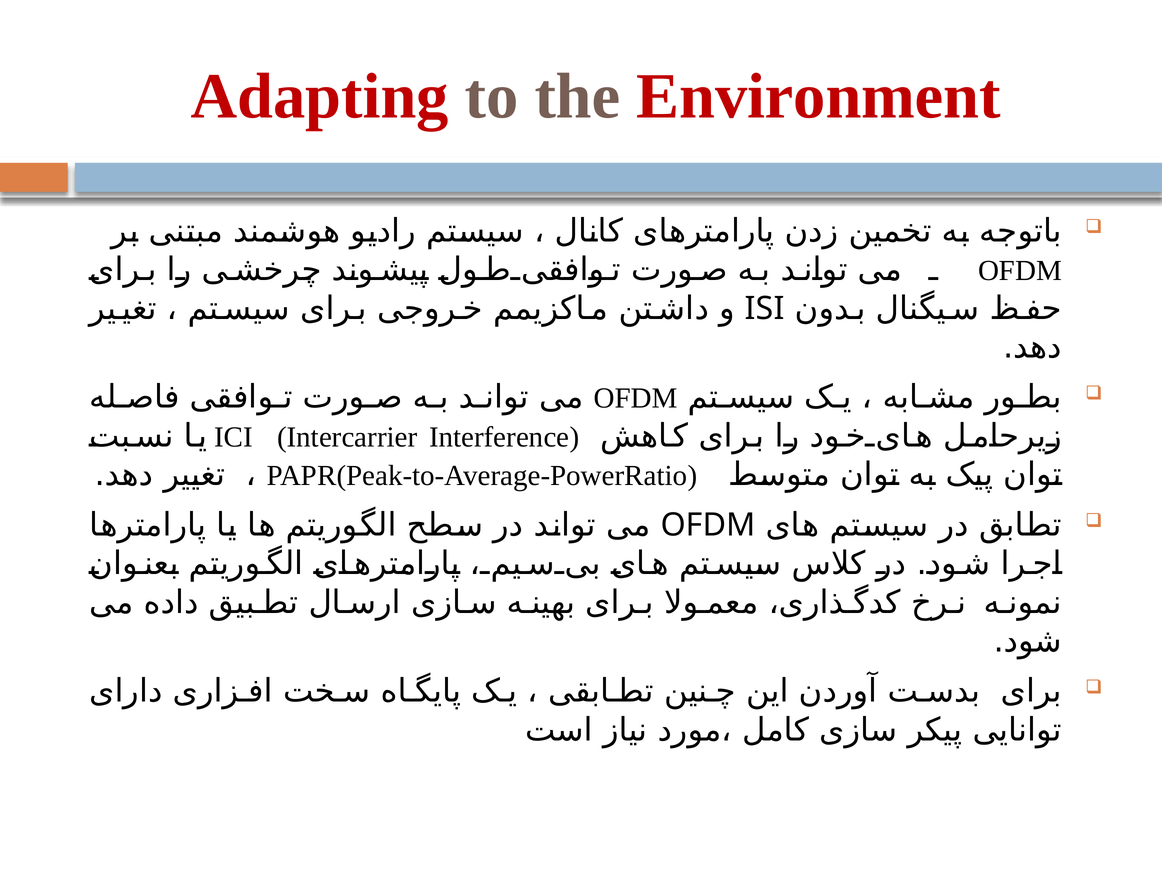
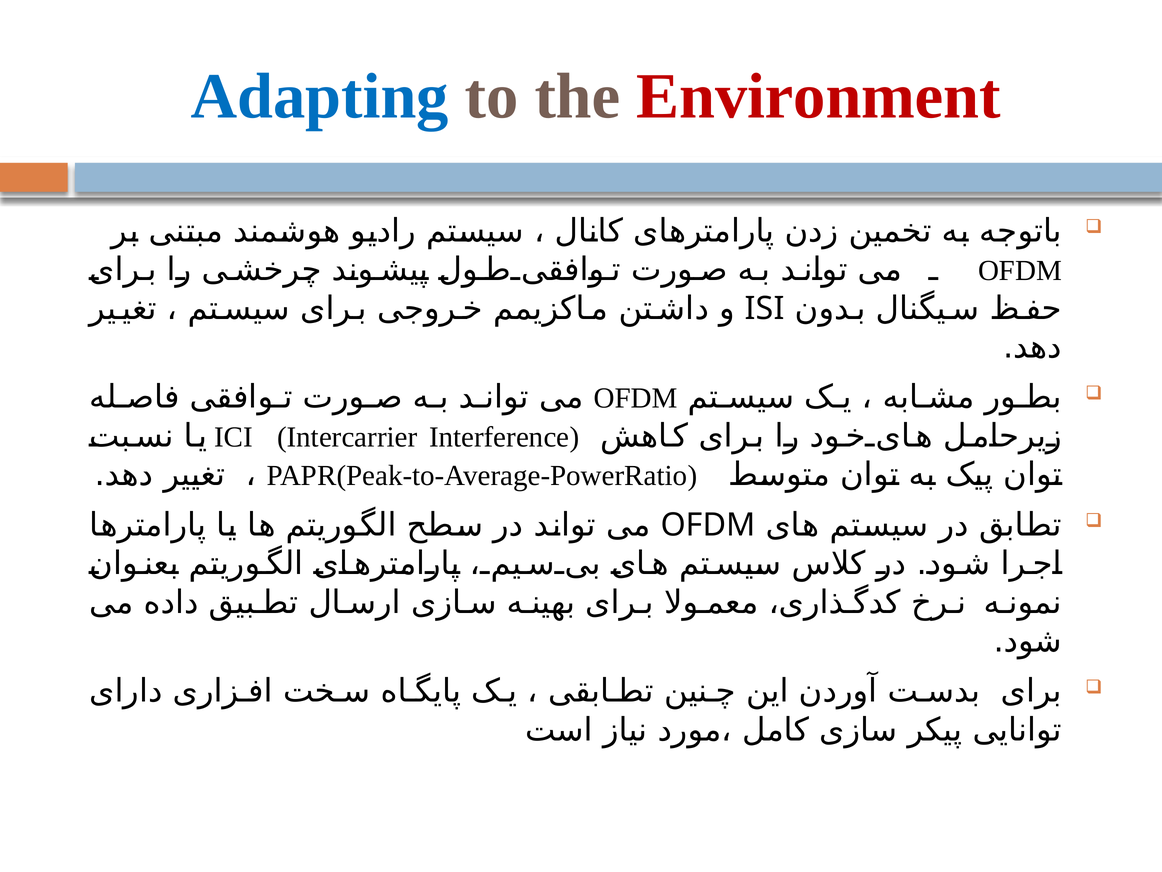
Adapting colour: red -> blue (320, 96)
